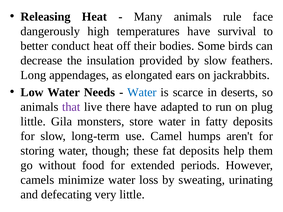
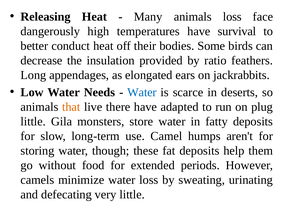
animals rule: rule -> loss (232, 17)
by slow: slow -> ratio (215, 61)
that colour: purple -> orange (71, 107)
